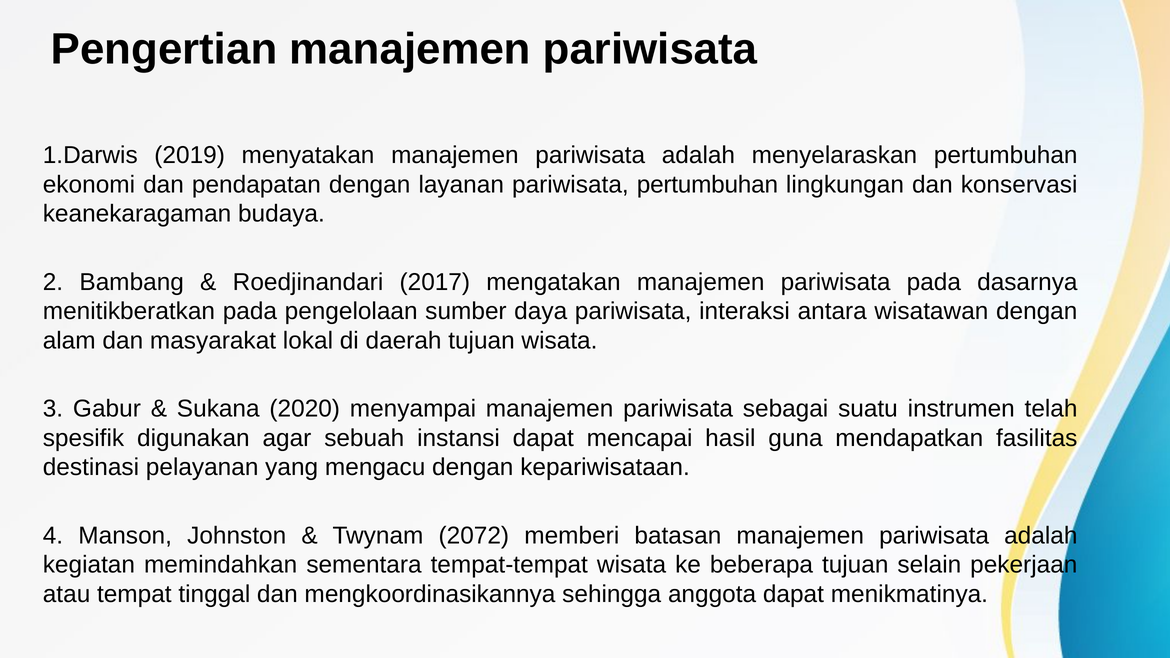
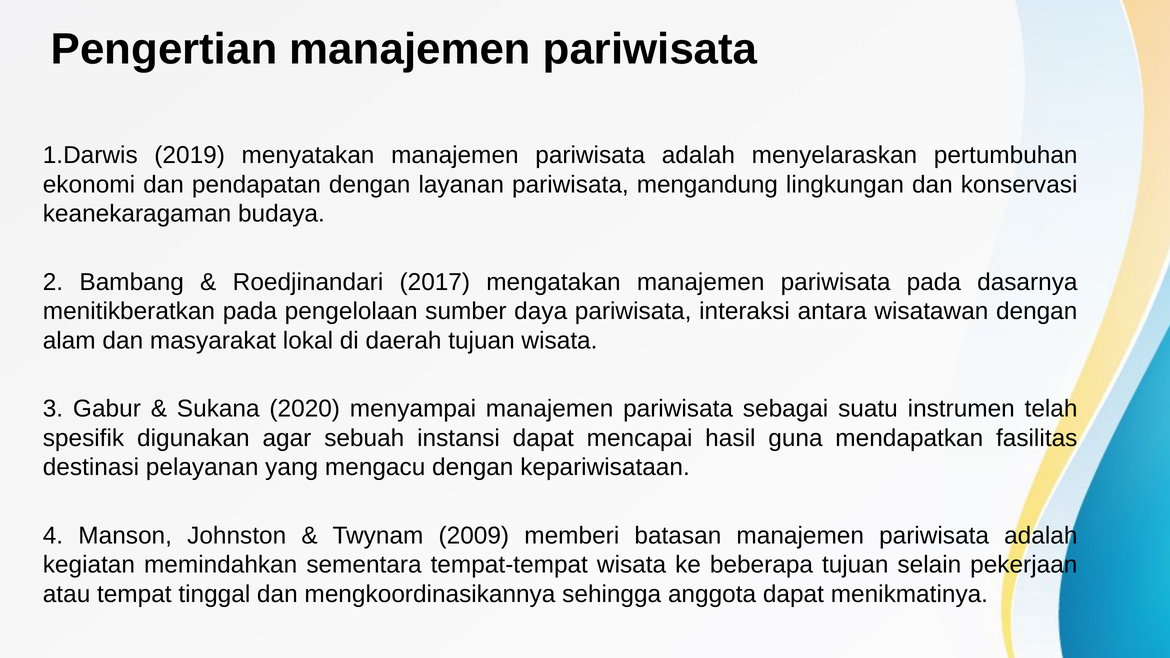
pariwisata pertumbuhan: pertumbuhan -> mengandung (707, 185)
2072: 2072 -> 2009 (474, 536)
